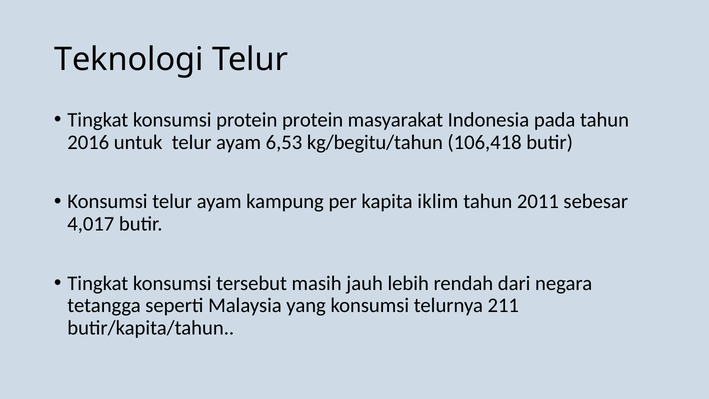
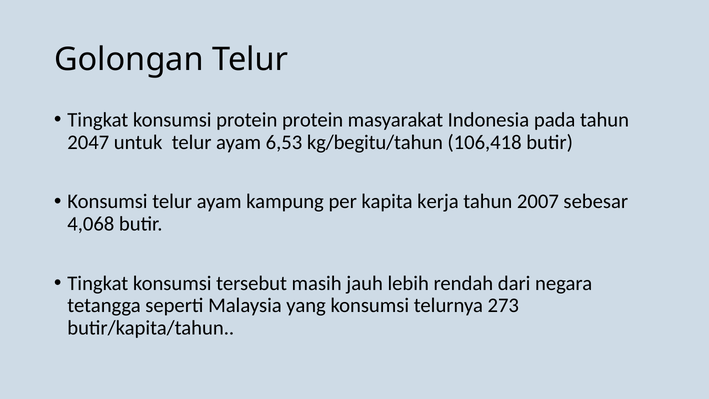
Teknologi: Teknologi -> Golongan (129, 60)
2016: 2016 -> 2047 (88, 142)
iklim: iklim -> kerja (438, 201)
2011: 2011 -> 2007 (538, 201)
4,017: 4,017 -> 4,068 (91, 224)
211: 211 -> 273 (503, 305)
